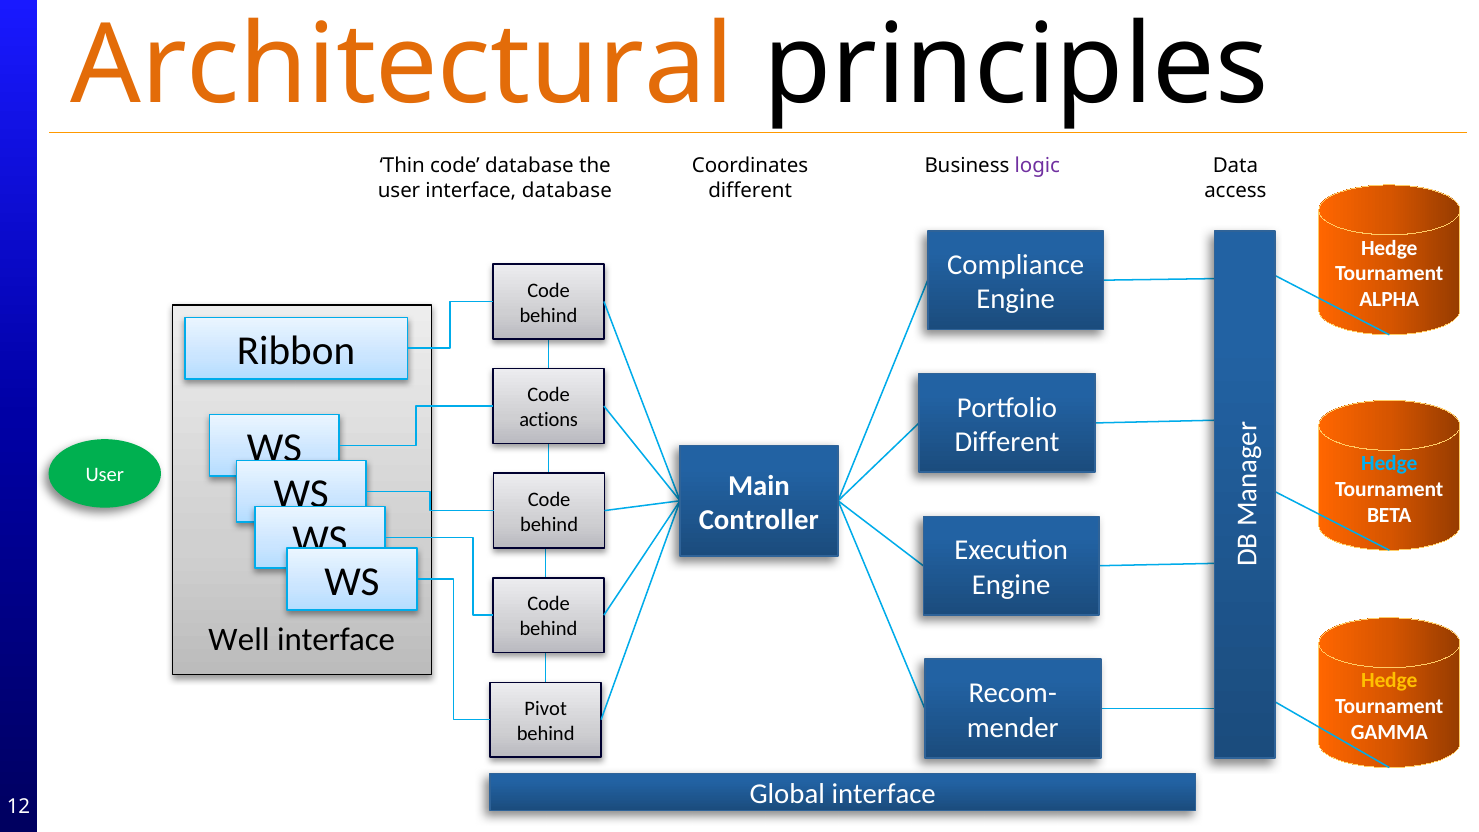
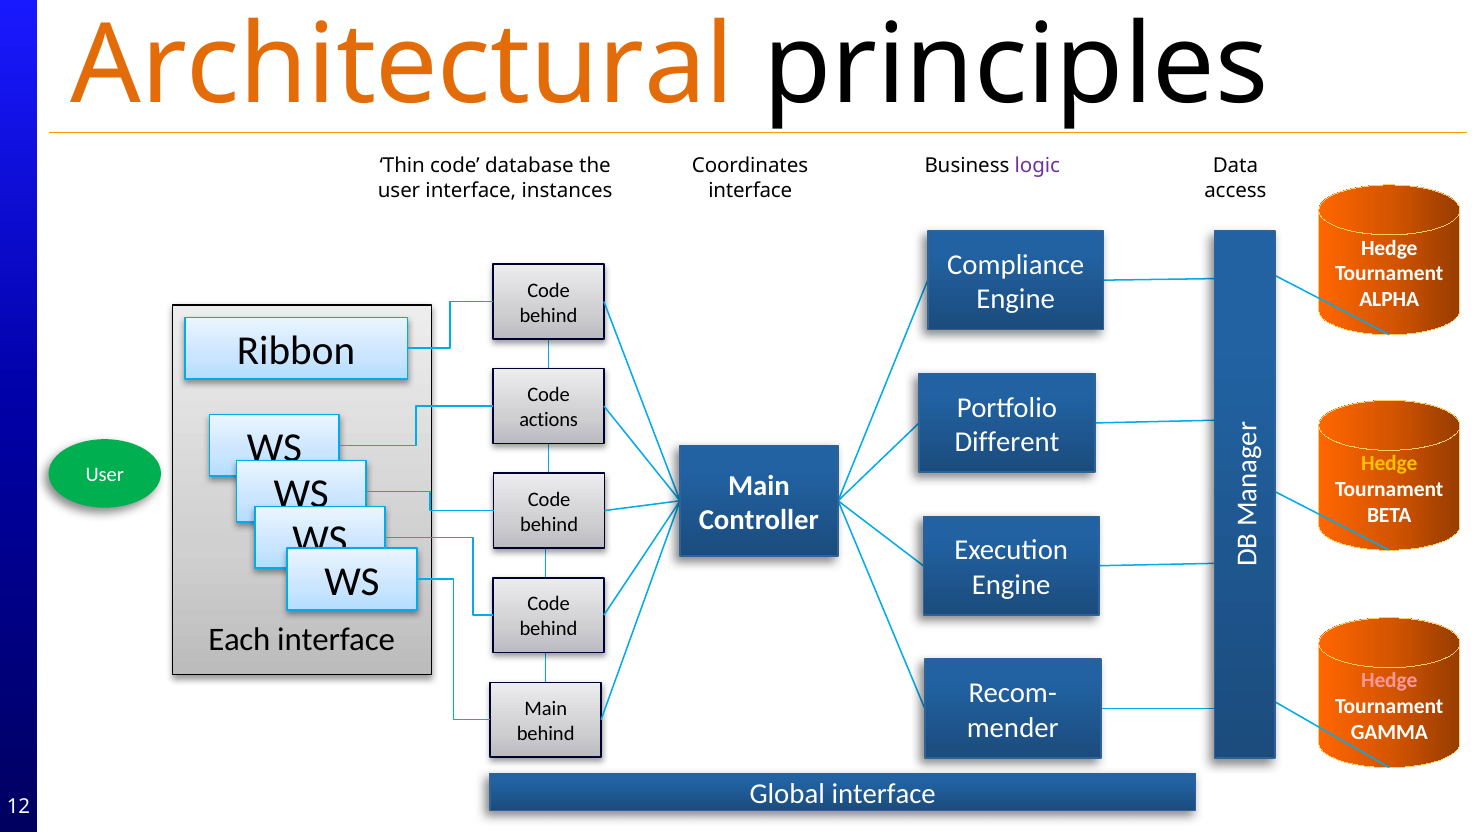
interface database: database -> instances (567, 190)
different: different -> interface (750, 190)
Hedge colour: light blue -> yellow (1389, 463)
Well: Well -> Each (239, 640)
Hedge colour: yellow -> pink (1389, 681)
Pivot: Pivot -> Main (546, 709)
